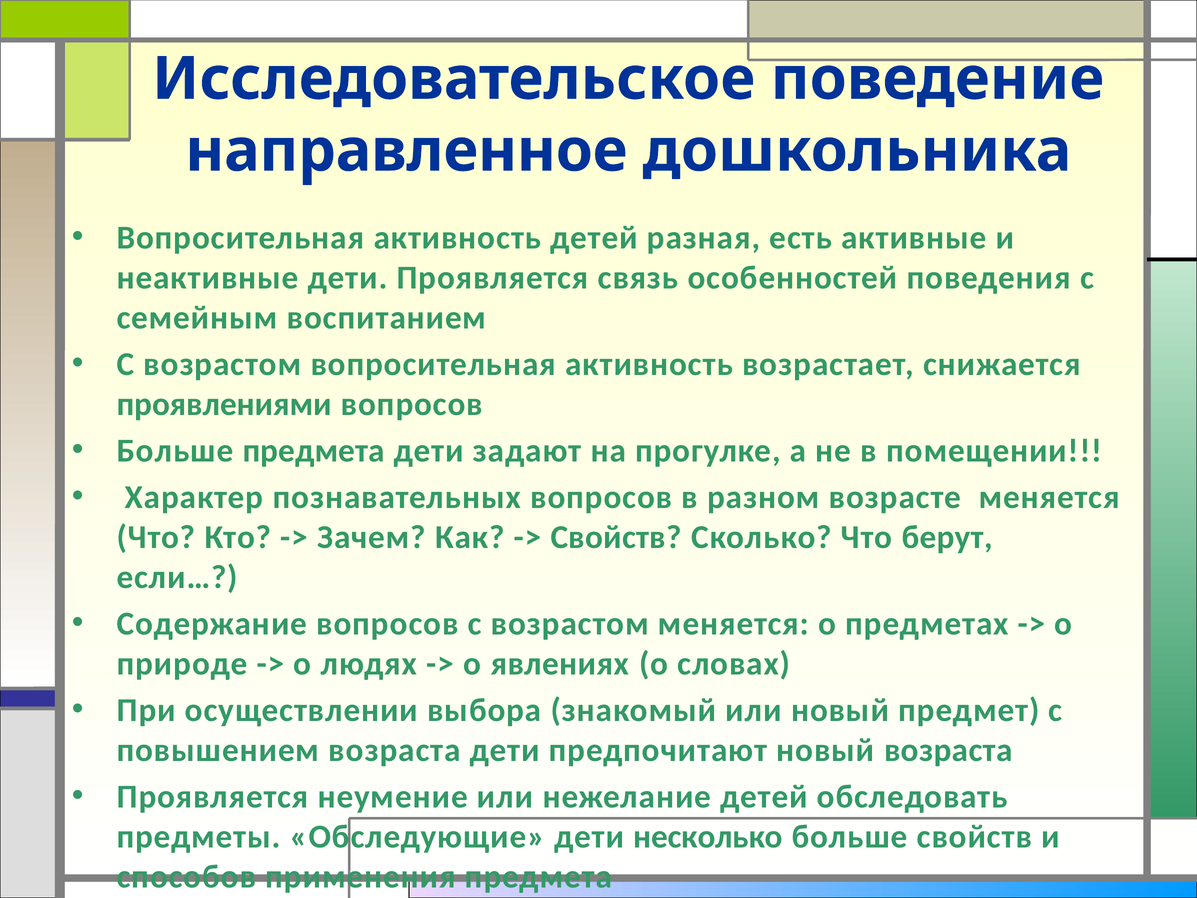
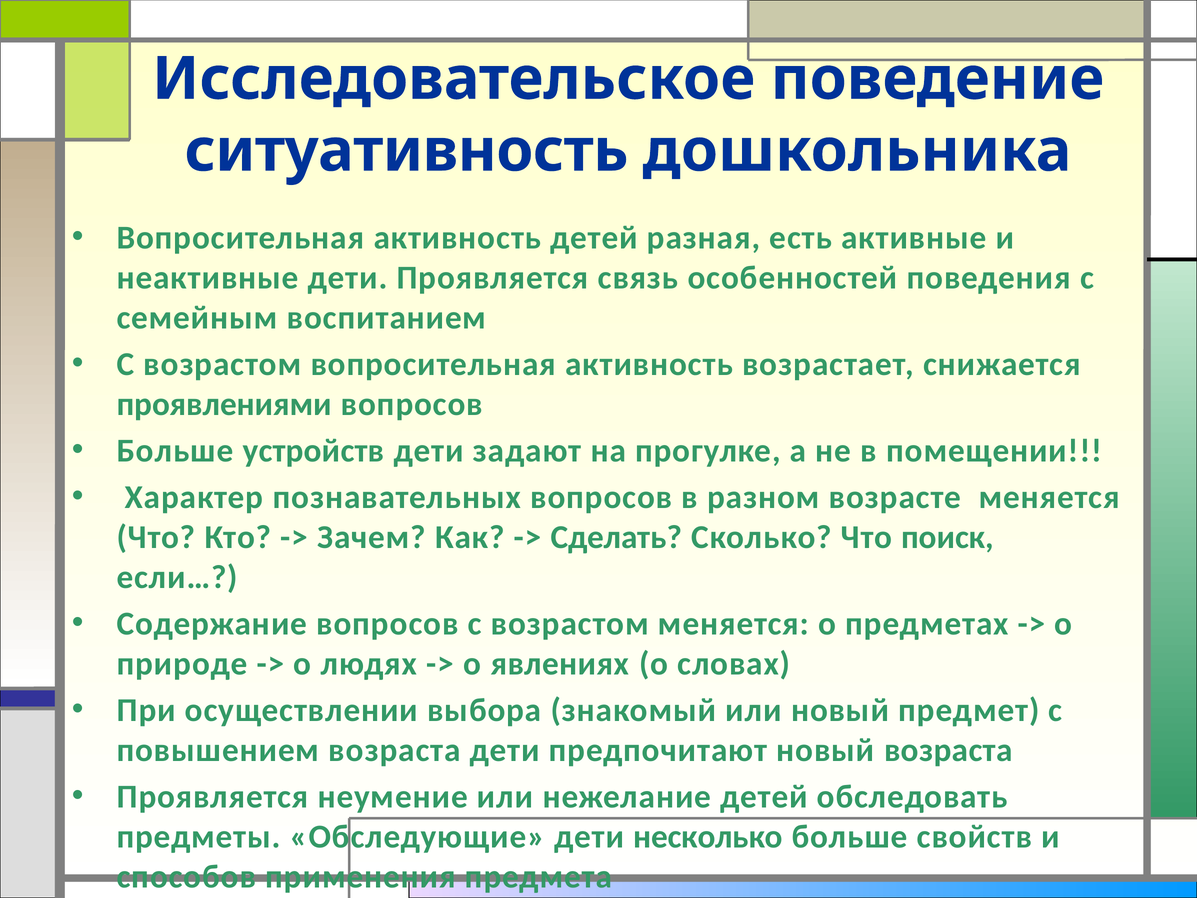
направленное: направленное -> ситуативность (407, 151)
Больше предмета: предмета -> устройств (313, 451)
Свойств: Свойств -> Сделать (616, 537)
берут: берут -> поиск (947, 537)
